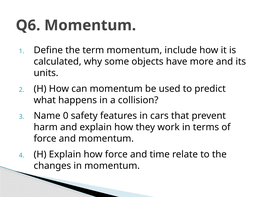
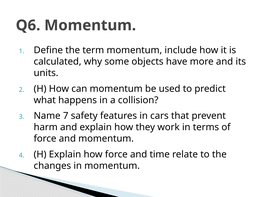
0: 0 -> 7 (66, 116)
